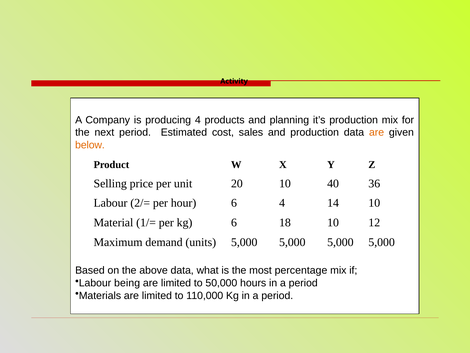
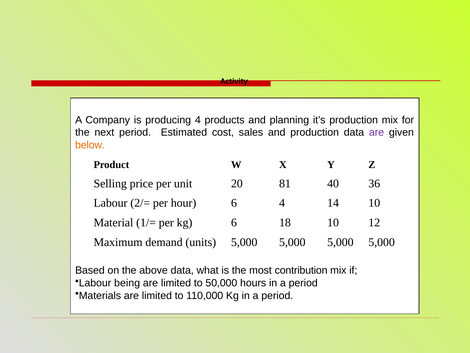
are colour: orange -> purple (377, 132)
20 10: 10 -> 81 (285, 183)
percentage: percentage -> contribution (301, 270)
